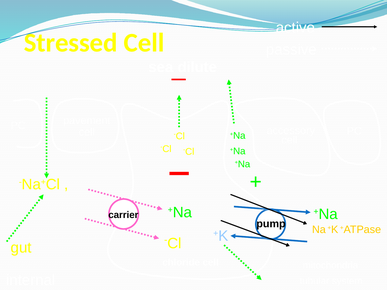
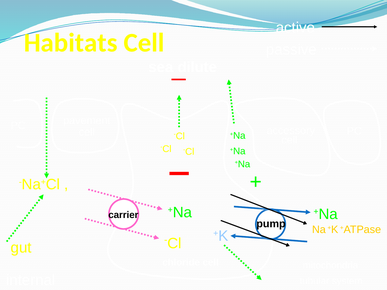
Stressed: Stressed -> Habitats (71, 43)
